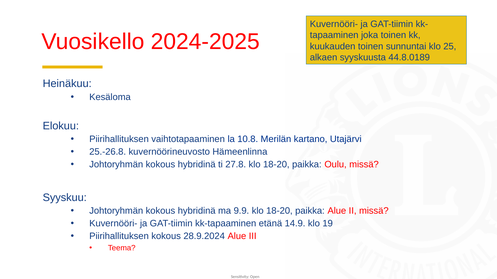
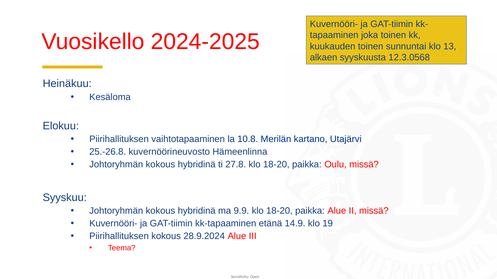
25: 25 -> 13 (450, 46)
44.8.0189: 44.8.0189 -> 12.3.0568 (409, 58)
